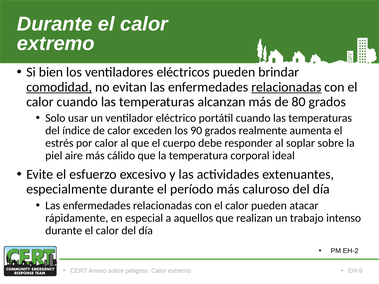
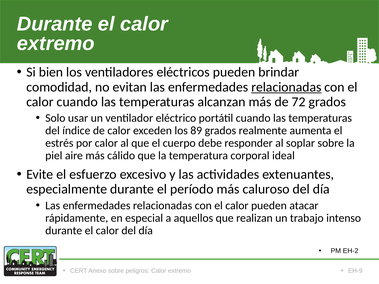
comodidad underline: present -> none (59, 87)
80: 80 -> 72 (299, 102)
90: 90 -> 89 (196, 131)
